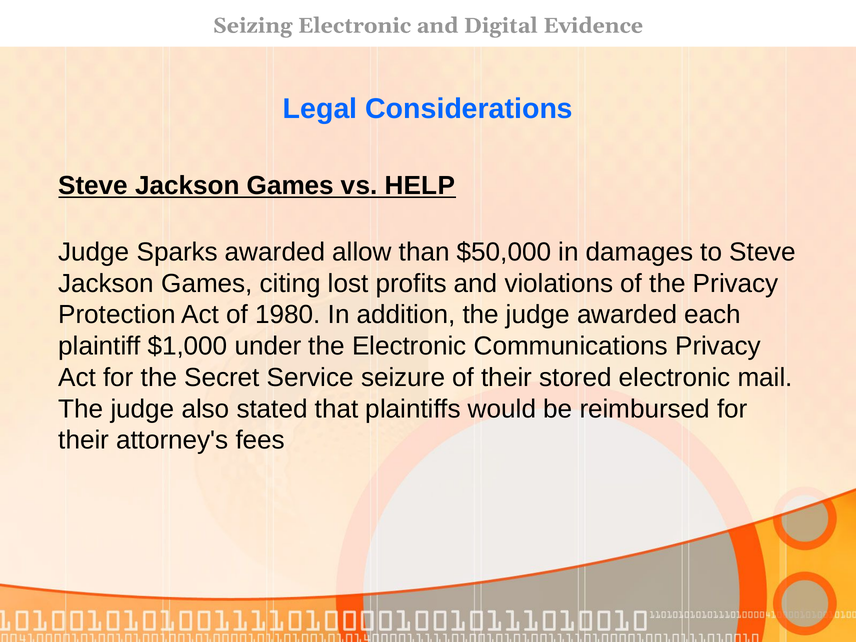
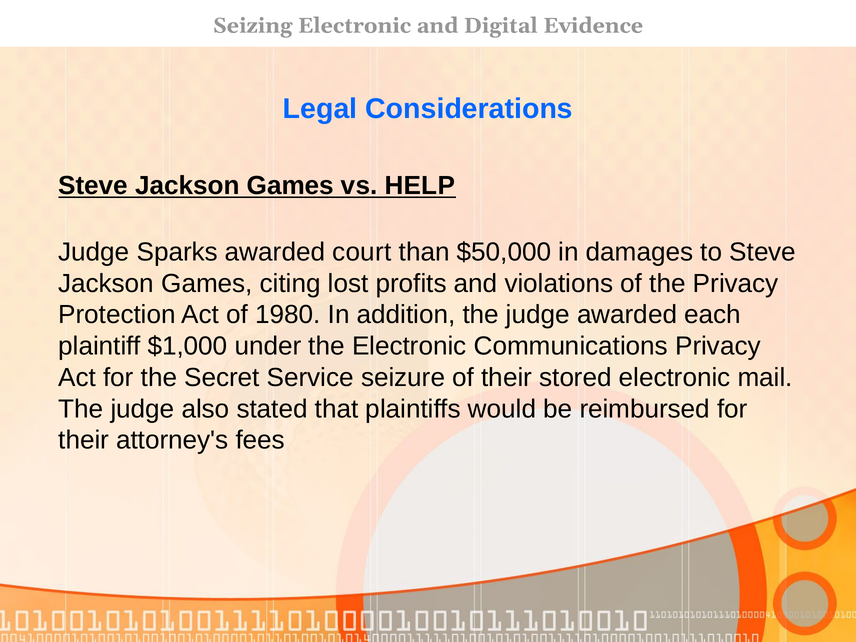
allow: allow -> court (362, 252)
